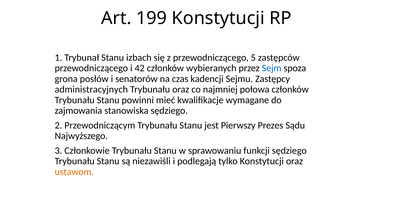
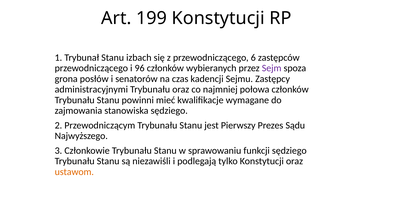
5: 5 -> 6 (253, 58)
42: 42 -> 96 (140, 68)
Sejm colour: blue -> purple (272, 68)
administracyjnych: administracyjnych -> administracyjnymi (91, 89)
